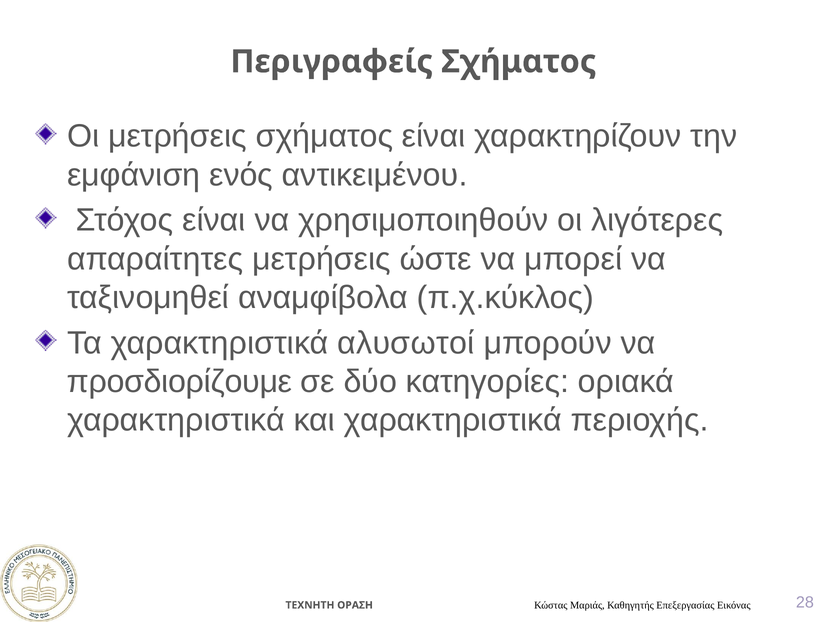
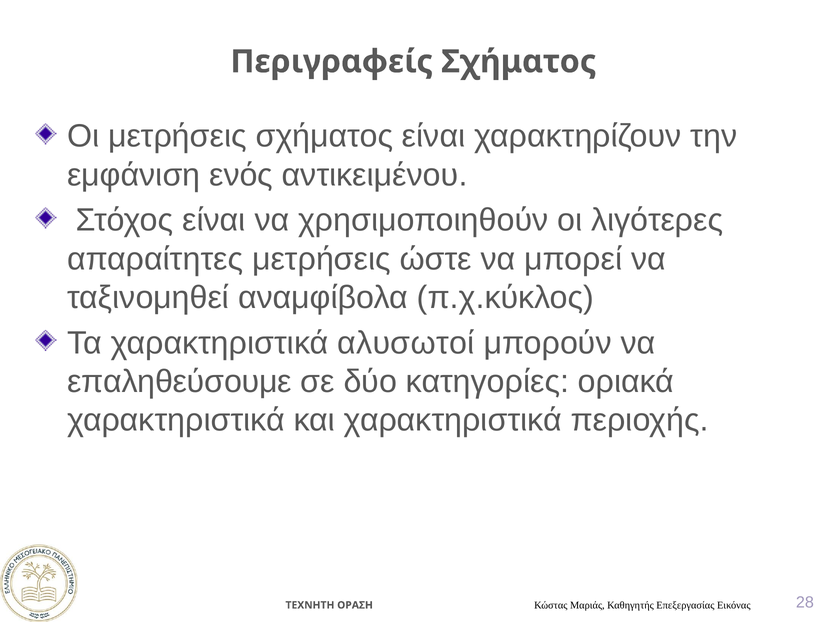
προσδιορίζουμε: προσδιορίζουμε -> επαληθεύσουμε (179, 381)
